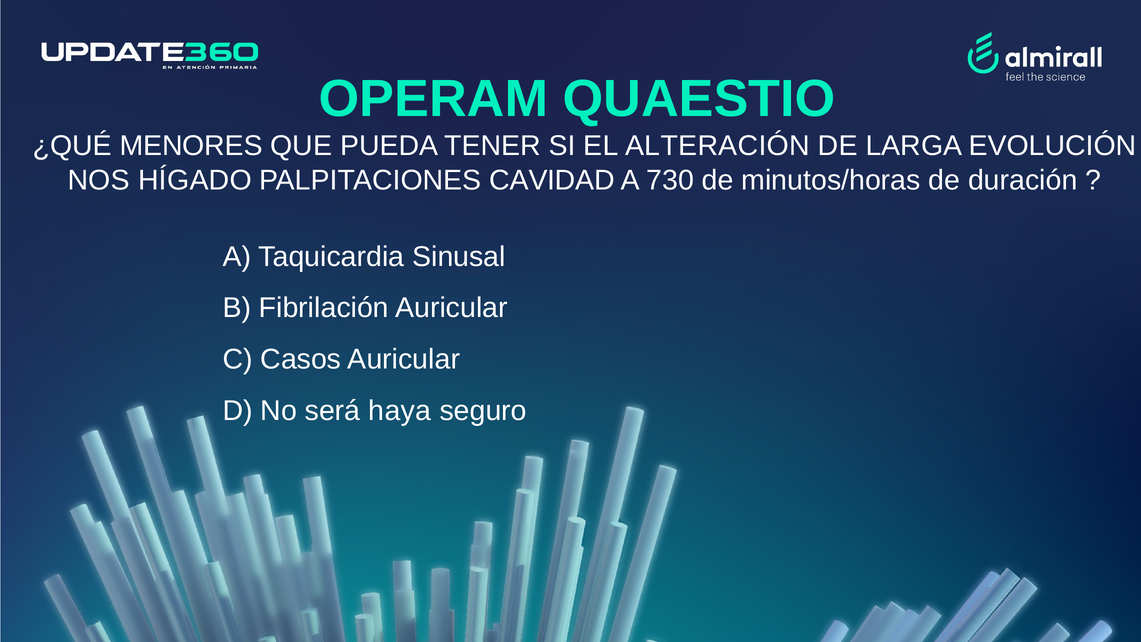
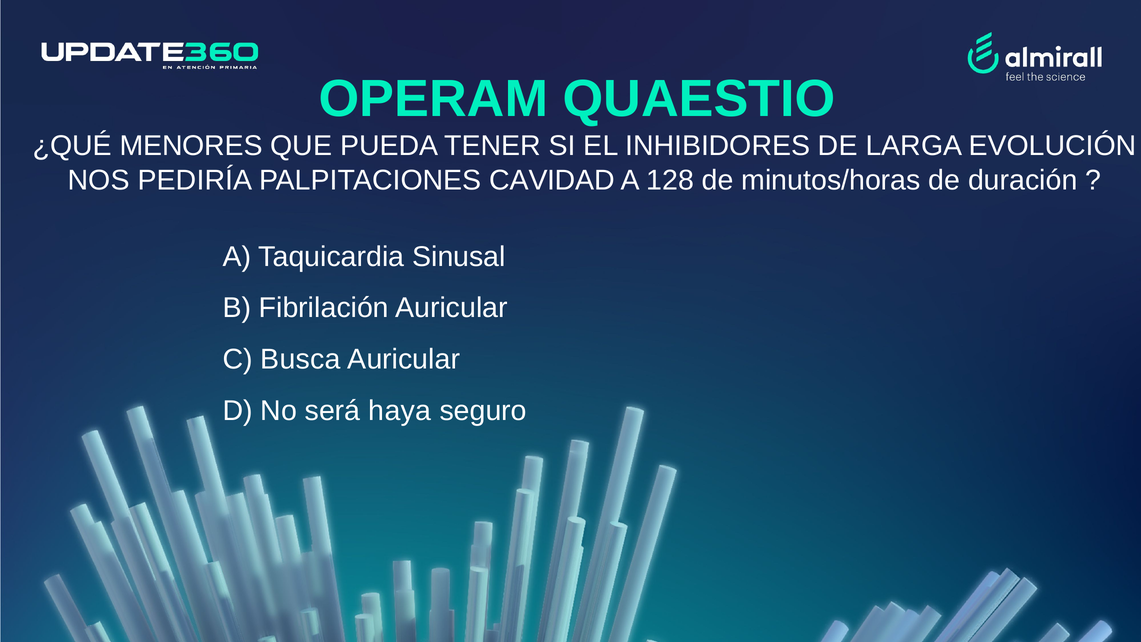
ALTERACIÓN: ALTERACIÓN -> INHIBIDORES (718, 146)
HÍGADO: HÍGADO -> PEDIRÍA (195, 180)
730: 730 -> 128 (670, 180)
Casos: Casos -> Busca (301, 359)
